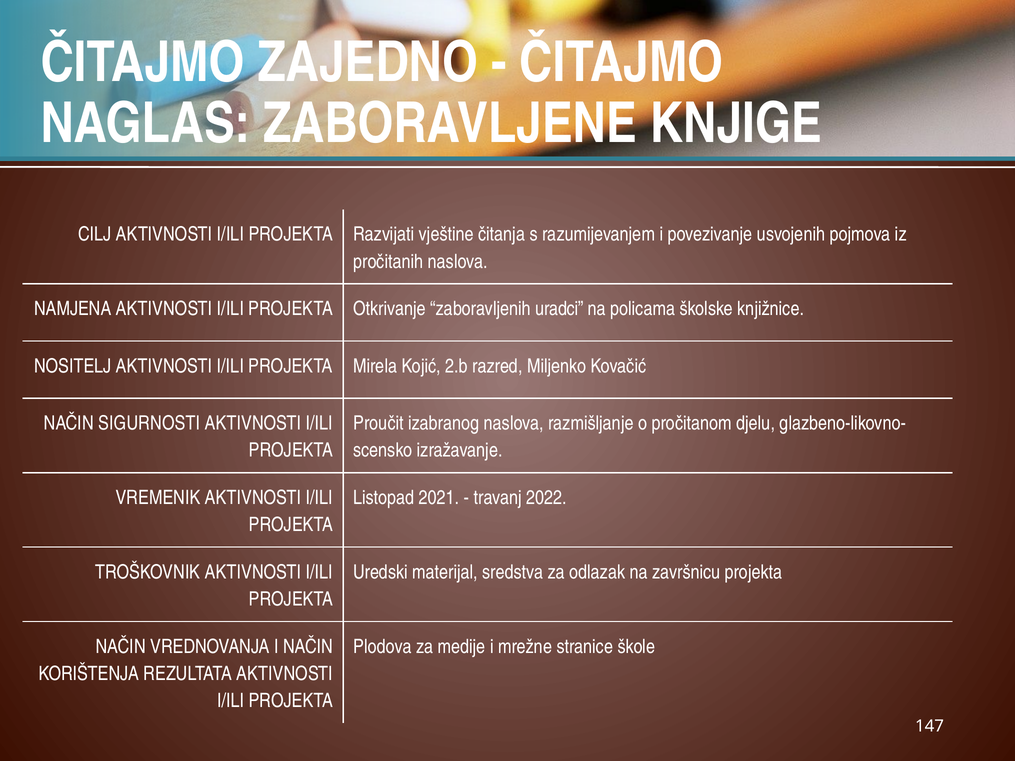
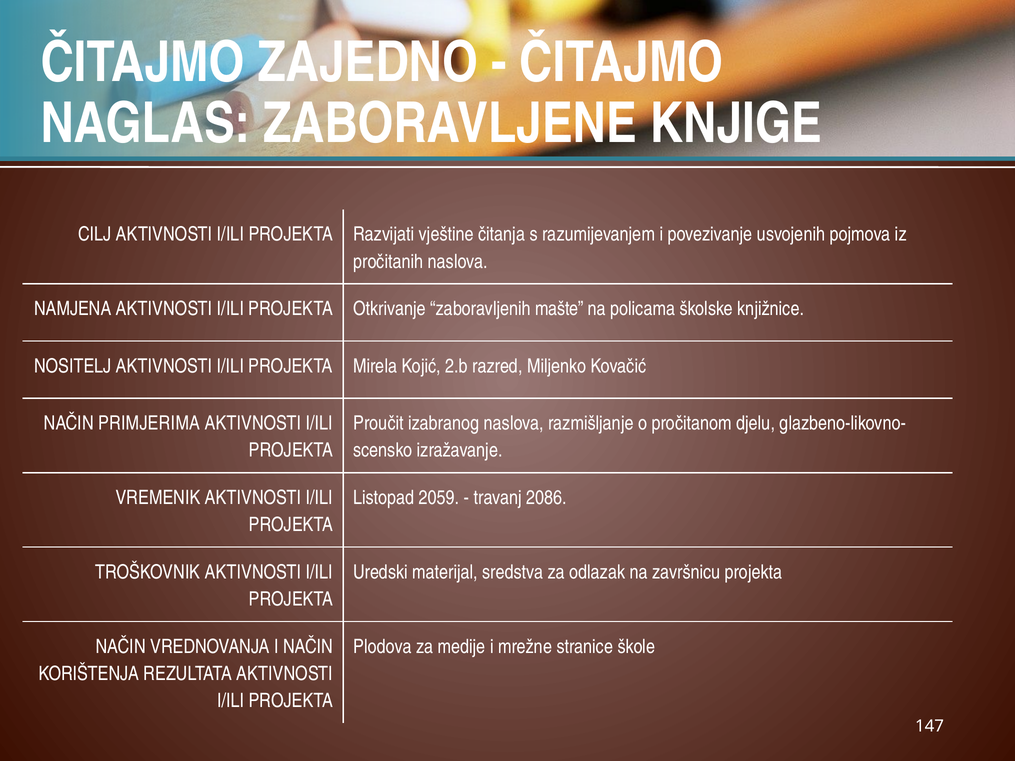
uradci: uradci -> mašte (559, 309)
SIGURNOSTI: SIGURNOSTI -> PRIMJERIMA (149, 424)
2021: 2021 -> 2059 (439, 498)
2022: 2022 -> 2086 (546, 498)
